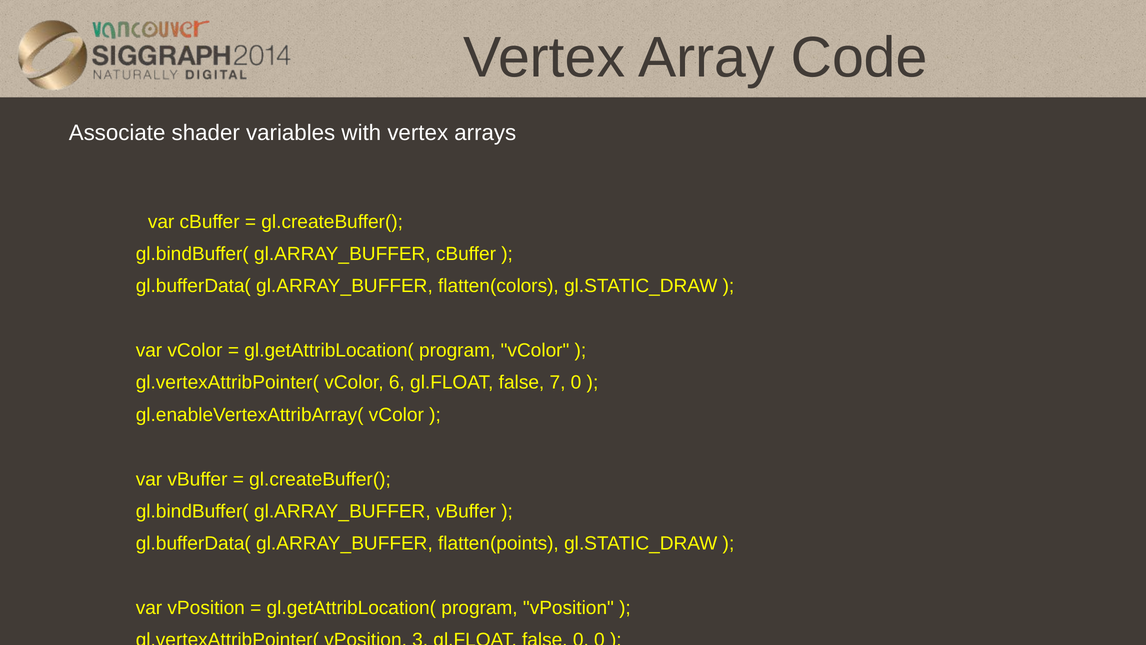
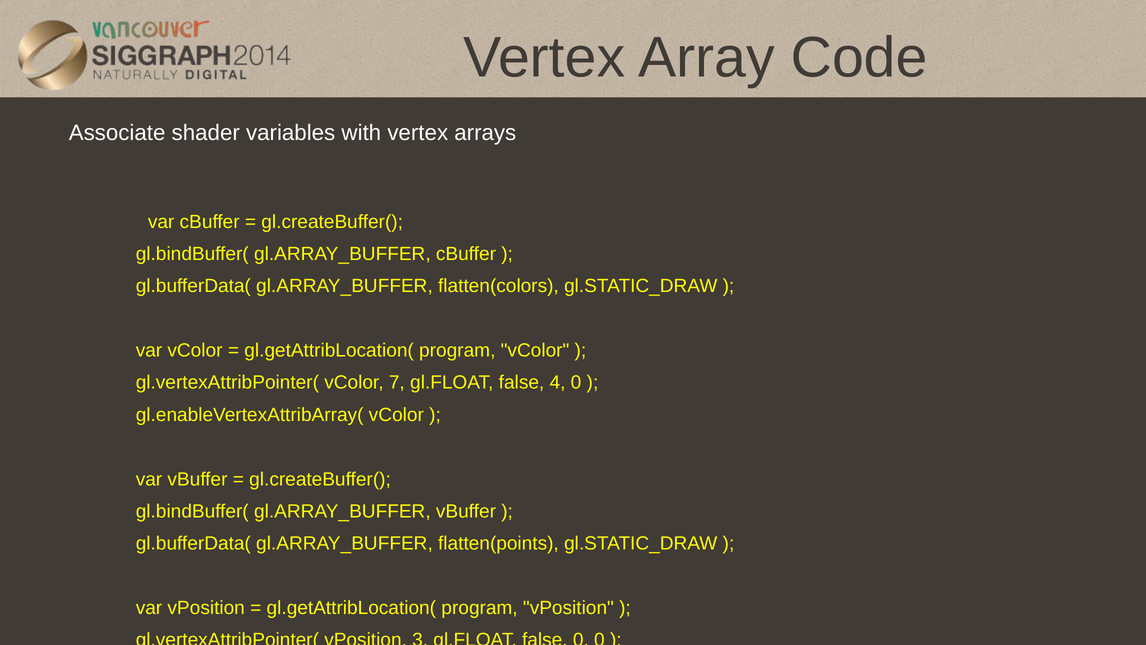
6: 6 -> 7 (397, 382)
7: 7 -> 4 (558, 382)
